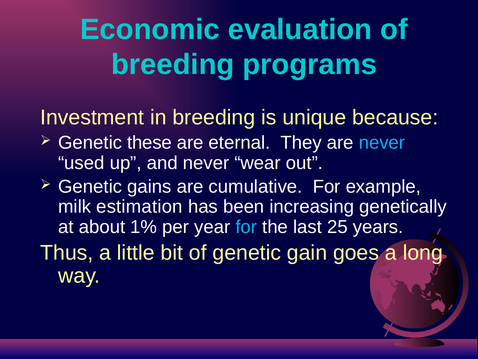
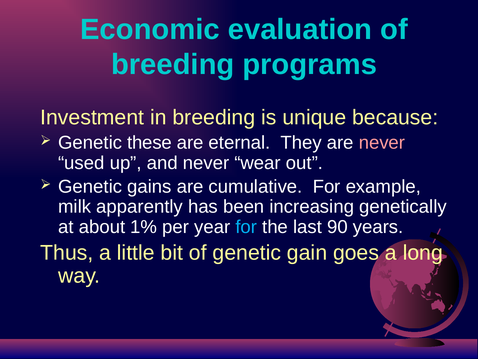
never colour: light blue -> pink (382, 143)
estimation: estimation -> apparently (140, 207)
25: 25 -> 90 (337, 227)
